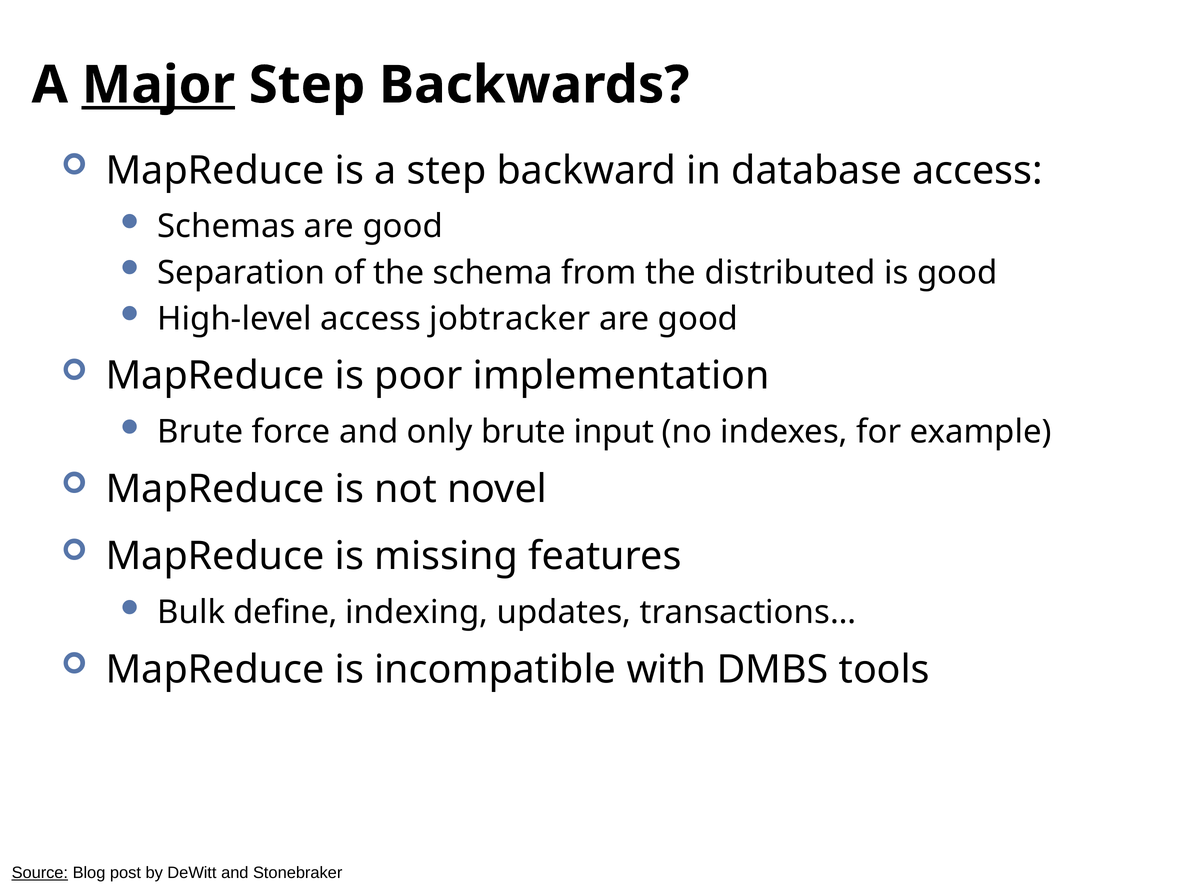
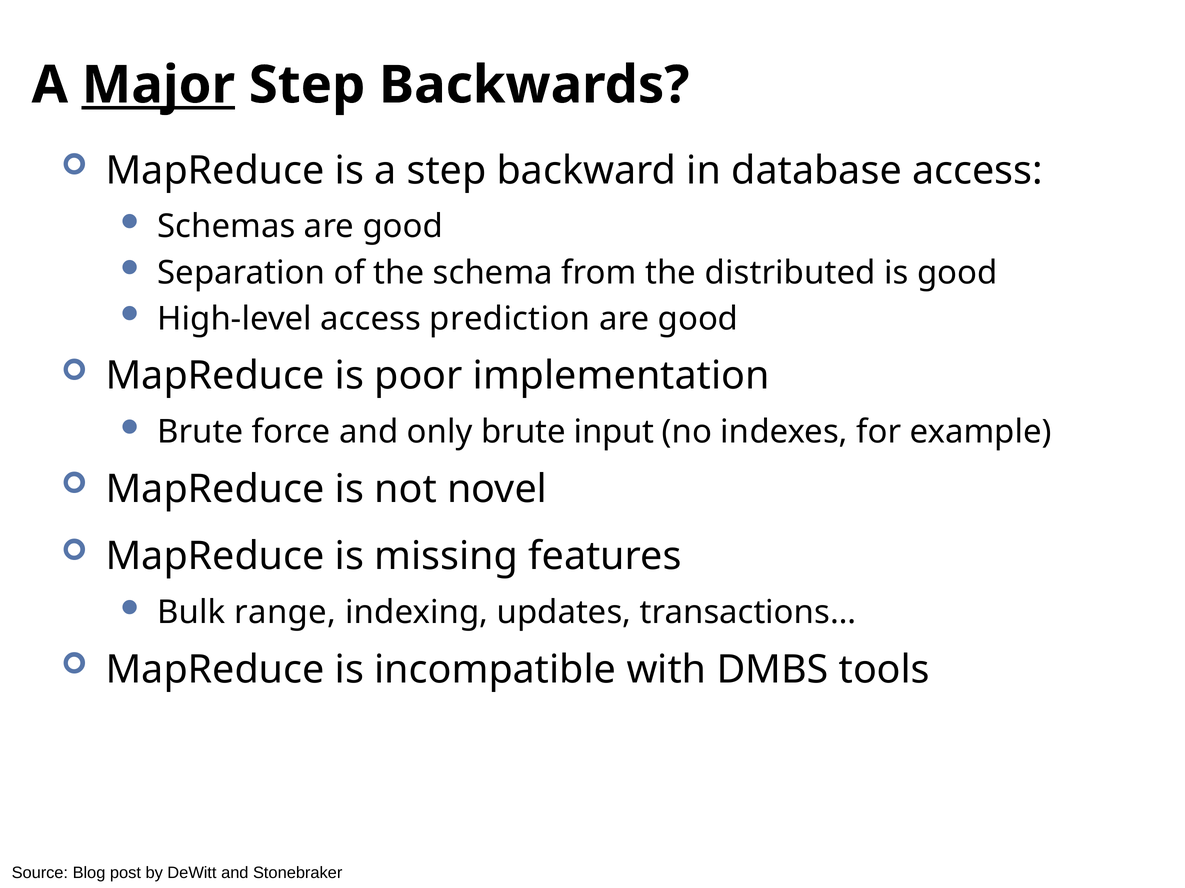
jobtracker: jobtracker -> prediction (510, 319)
define: define -> range (285, 613)
Source underline: present -> none (40, 874)
